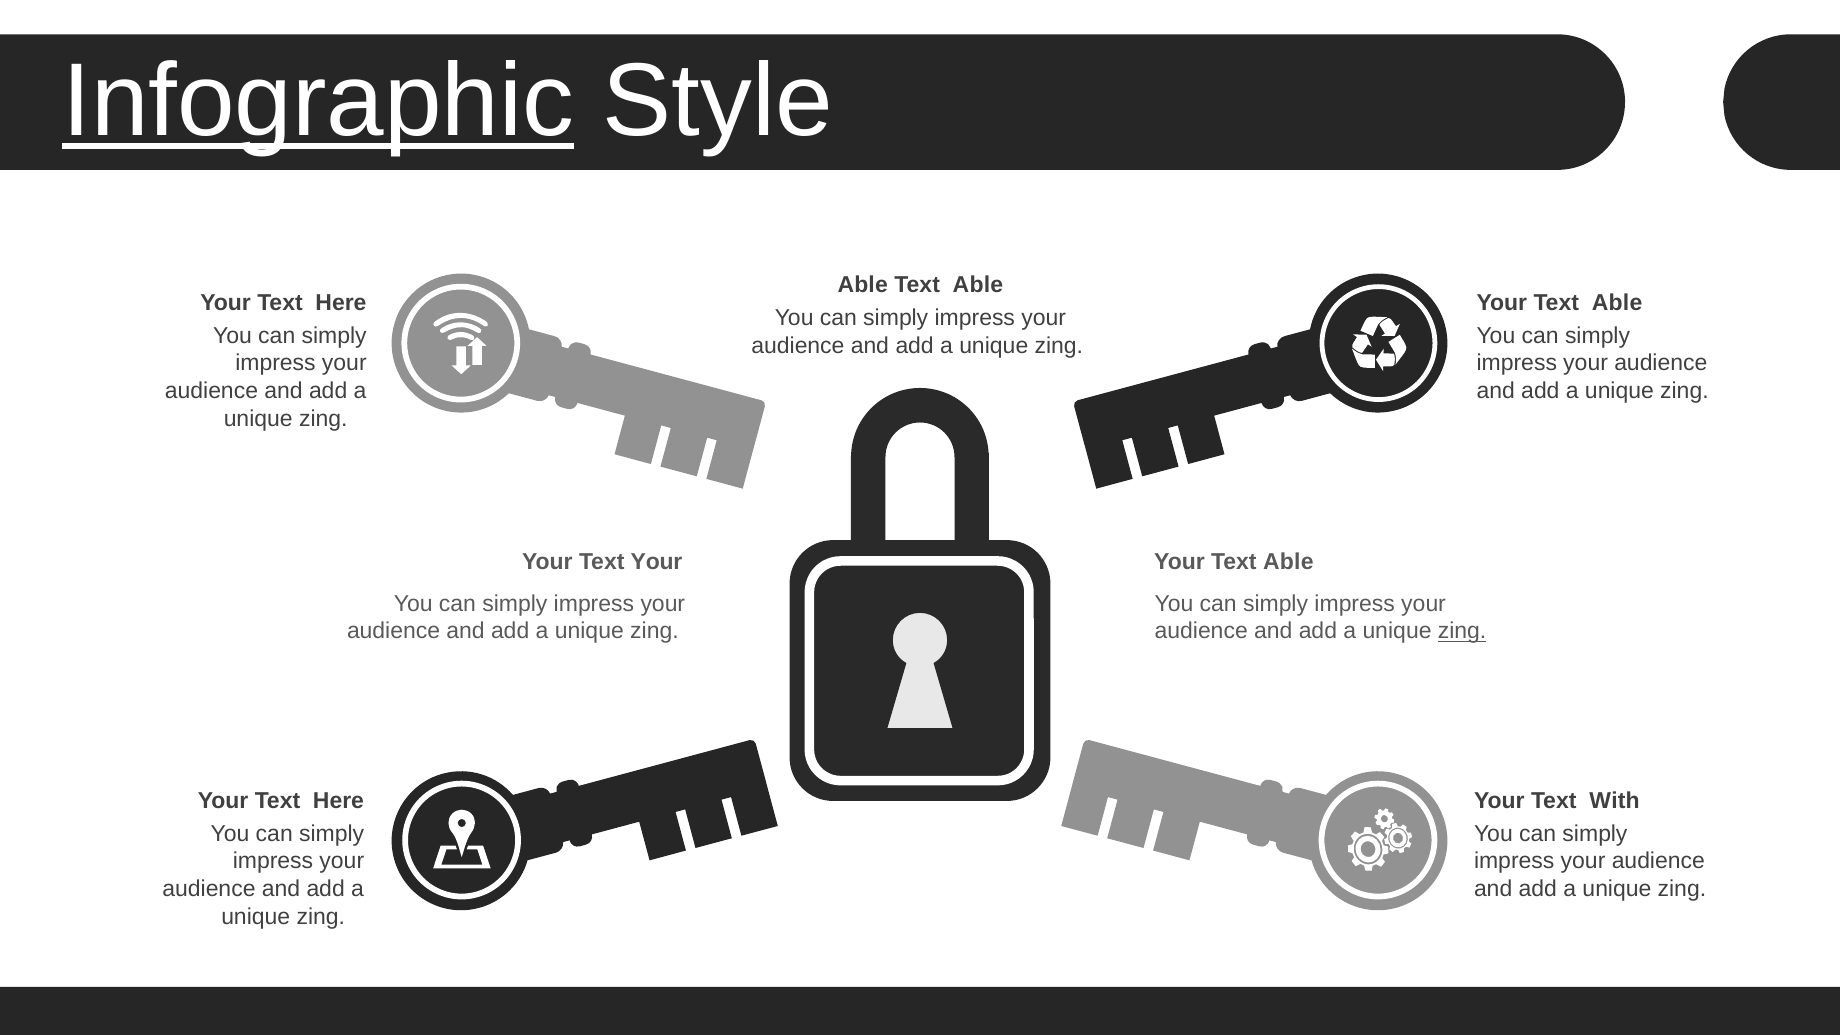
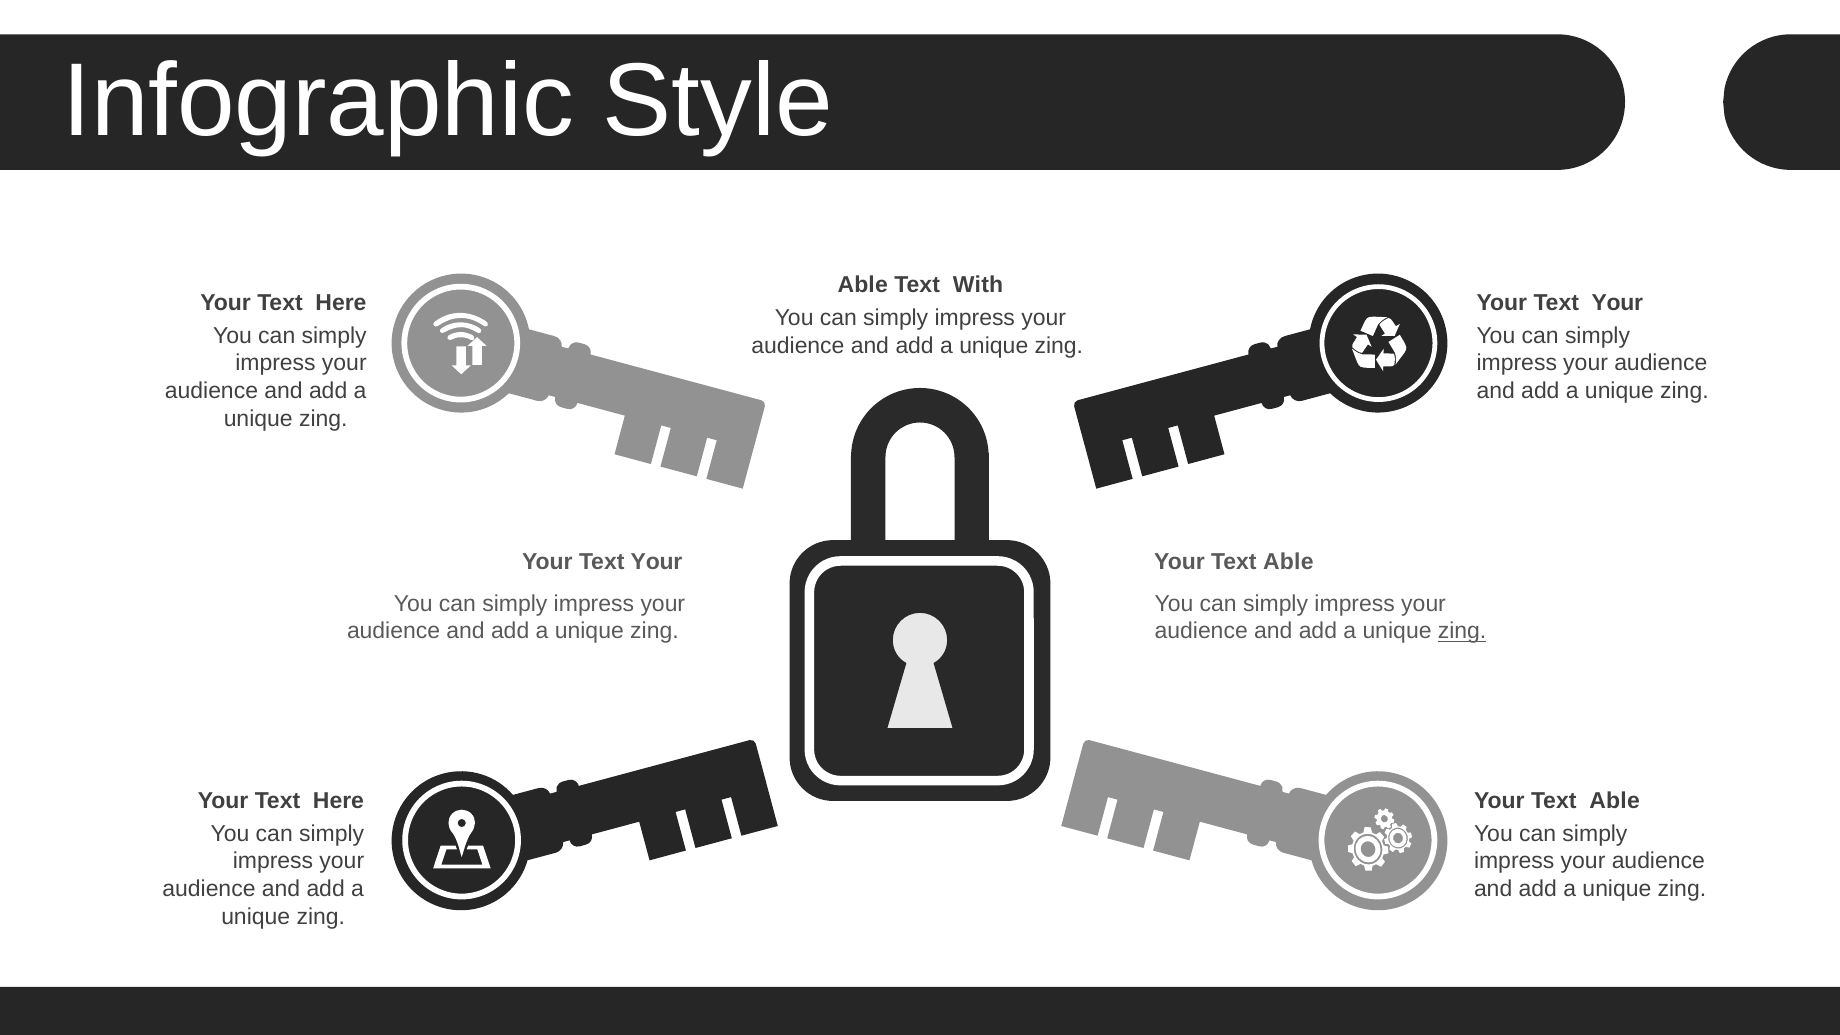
Infographic underline: present -> none (318, 102)
Able: Able -> With (978, 285)
Able: Able -> Your (1617, 303)
With: With -> Able (1615, 801)
